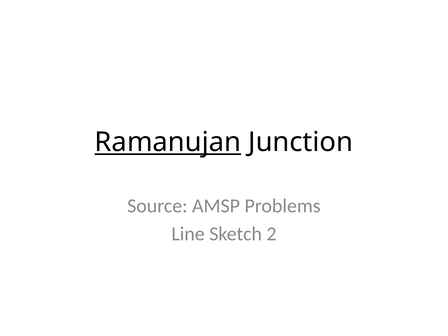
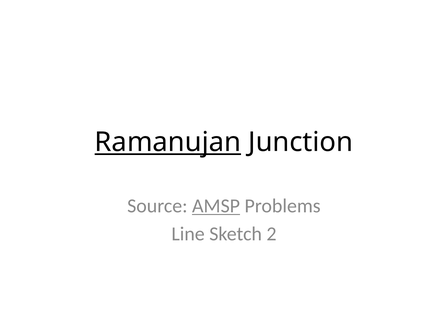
AMSP underline: none -> present (216, 206)
